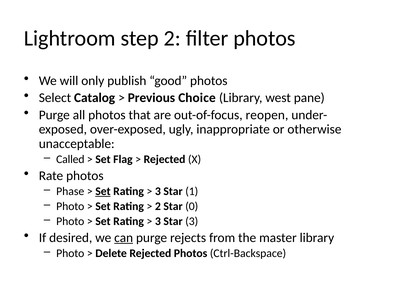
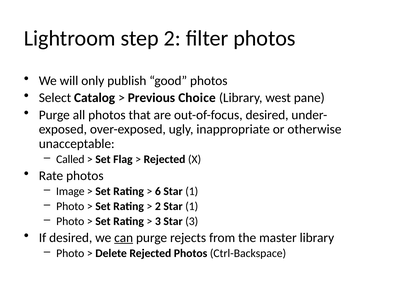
out-of-focus reopen: reopen -> desired (267, 115)
Phase: Phase -> Image (70, 191)
Set underline: present -> none (103, 191)
3: 3 -> 6 (158, 191)
2 Star 0: 0 -> 1 (192, 206)
